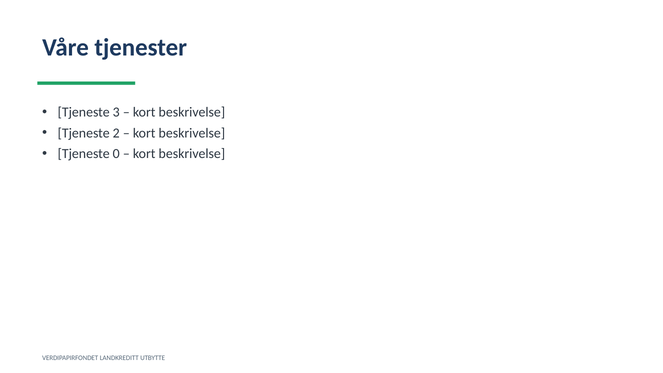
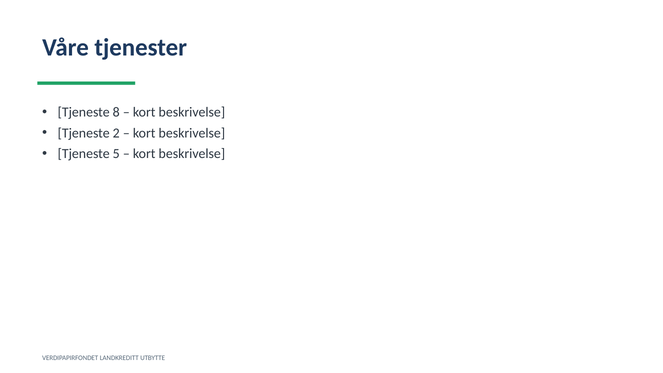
3: 3 -> 8 (116, 112)
0: 0 -> 5 (116, 154)
